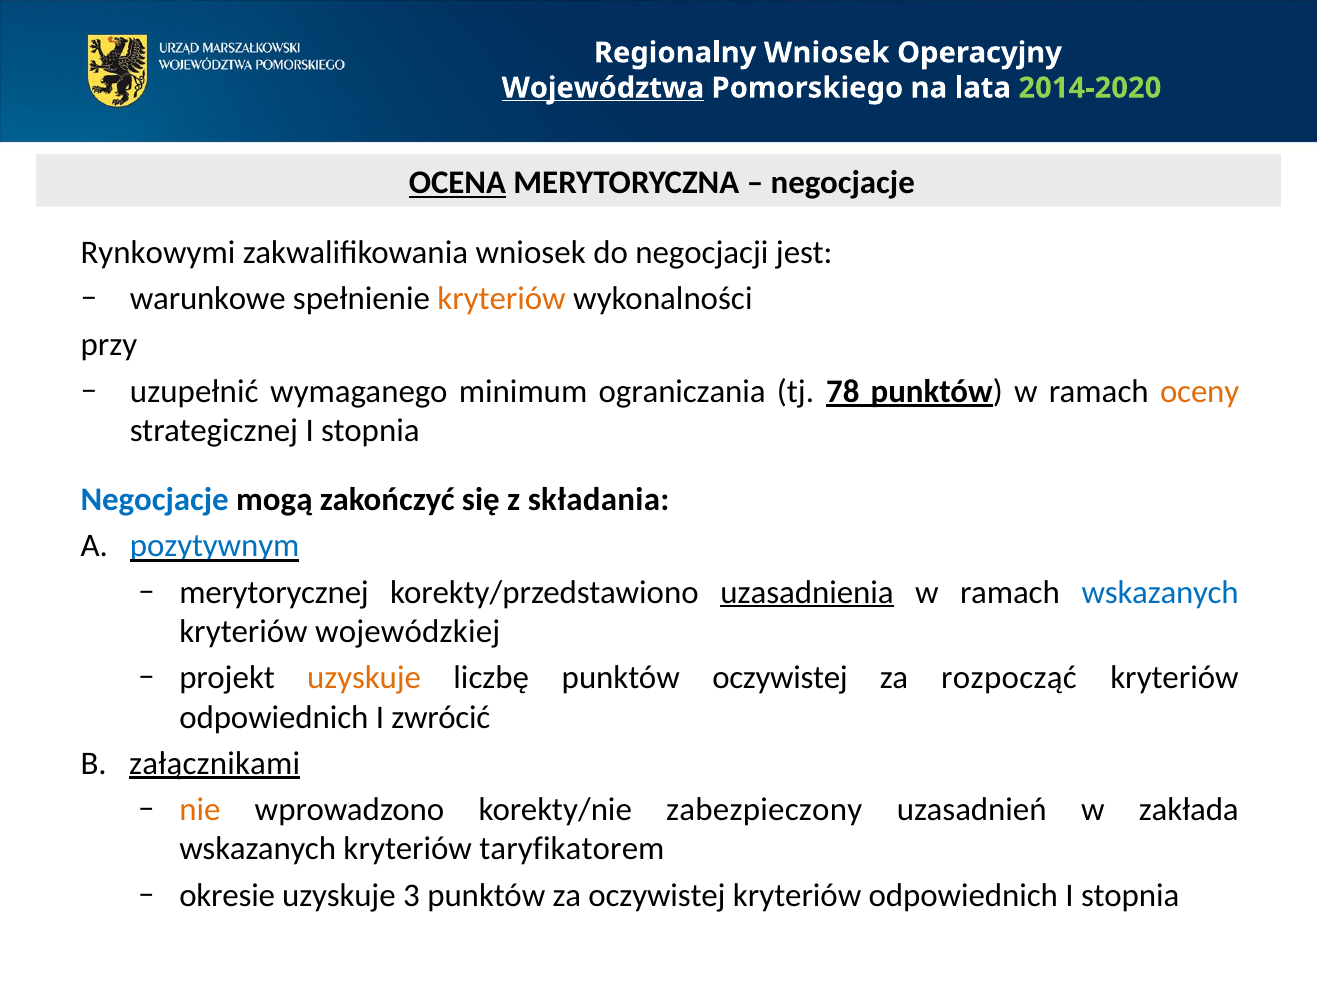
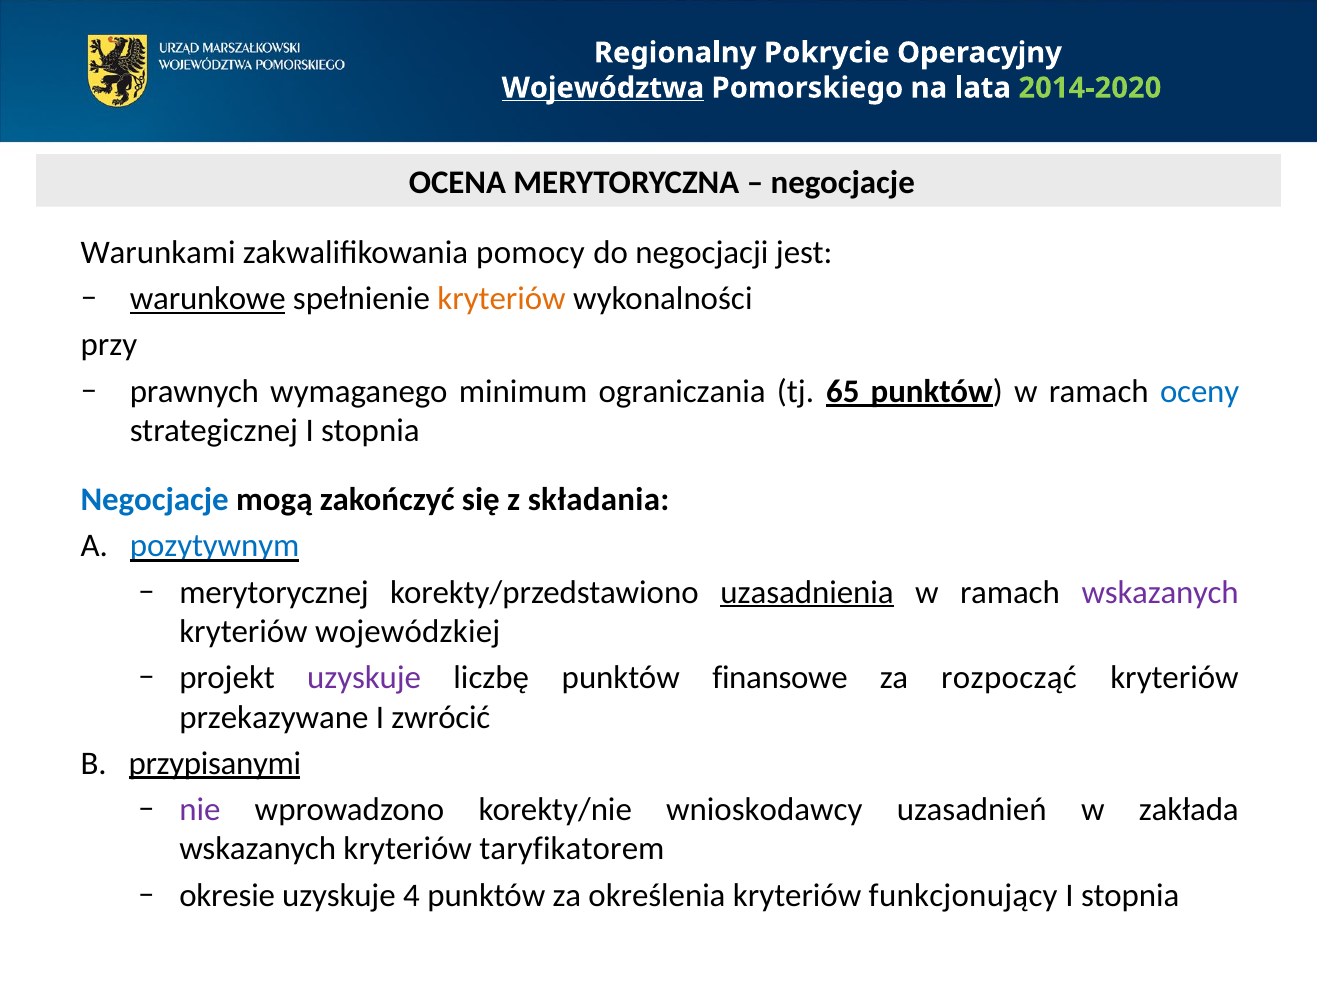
Regionalny Wniosek: Wniosek -> Pokrycie (827, 53)
OCENA underline: present -> none (457, 183)
Rynkowymi: Rynkowymi -> Warunkami (158, 253)
zakwalifikowania wniosek: wniosek -> pomocy (530, 253)
warunkowe underline: none -> present (208, 299)
uzupełnić: uzupełnić -> prawnych (194, 391)
78: 78 -> 65 (843, 391)
oceny colour: orange -> blue (1200, 391)
wskazanych colour: blue -> purple (1160, 592)
uzyskuje colour: orange -> purple (364, 678)
punktów oczywistej: oczywistej -> finansowe (780, 678)
odpowiednich: odpowiednich -> przekazywane (274, 717)
załącznikami: załącznikami -> przypisanymi (215, 763)
nie colour: orange -> purple (200, 809)
zabezpieczony: zabezpieczony -> wnioskodawcy (764, 809)
3: 3 -> 4 (412, 895)
za oczywistej: oczywistej -> określenia (657, 895)
odpowiednich: odpowiednich -> funkcjonujący (963, 895)
